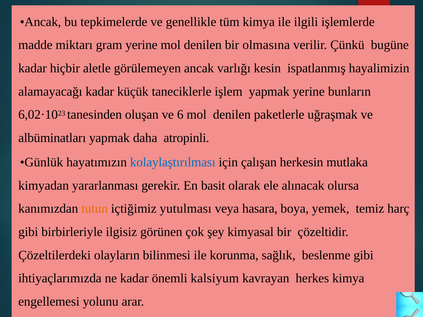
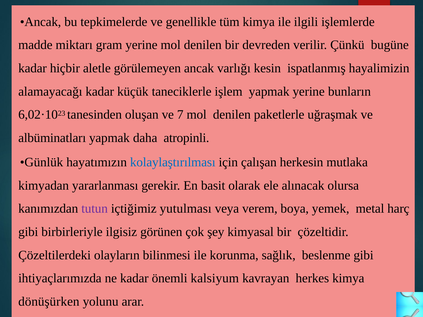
olmasına: olmasına -> devreden (266, 45)
6: 6 -> 7 (180, 115)
tutun colour: orange -> purple (95, 209)
hasara: hasara -> verem (260, 209)
temiz: temiz -> metal (370, 209)
engellemesi: engellemesi -> dönüşürken (49, 302)
